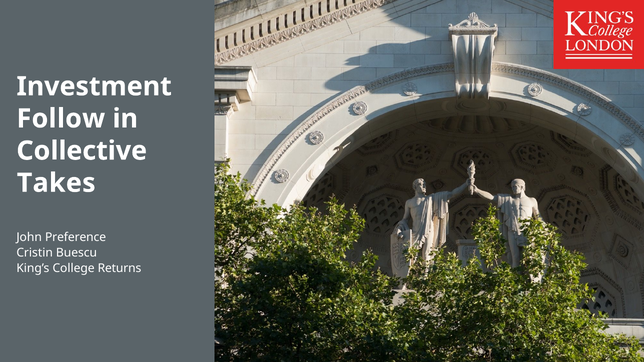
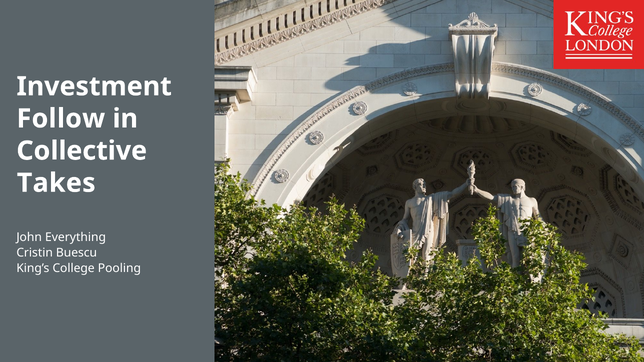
Preference: Preference -> Everything (76, 237)
Returns: Returns -> Pooling (119, 269)
